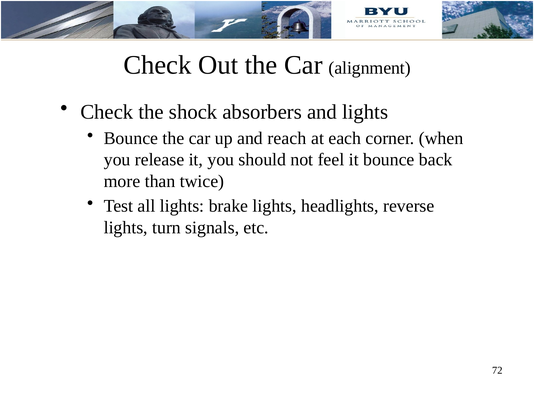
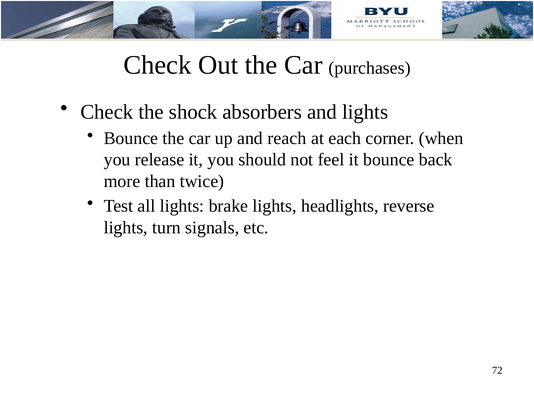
alignment: alignment -> purchases (370, 68)
